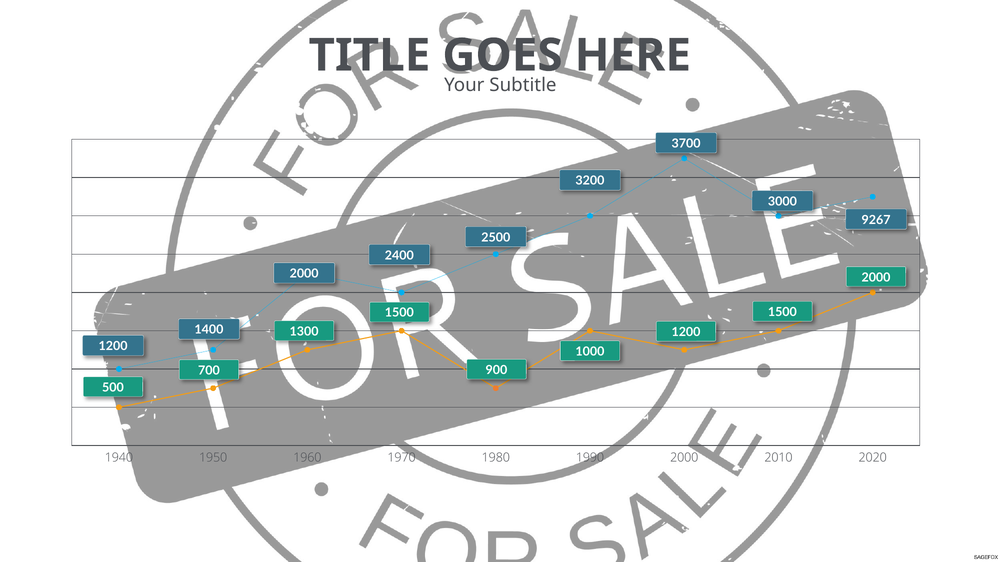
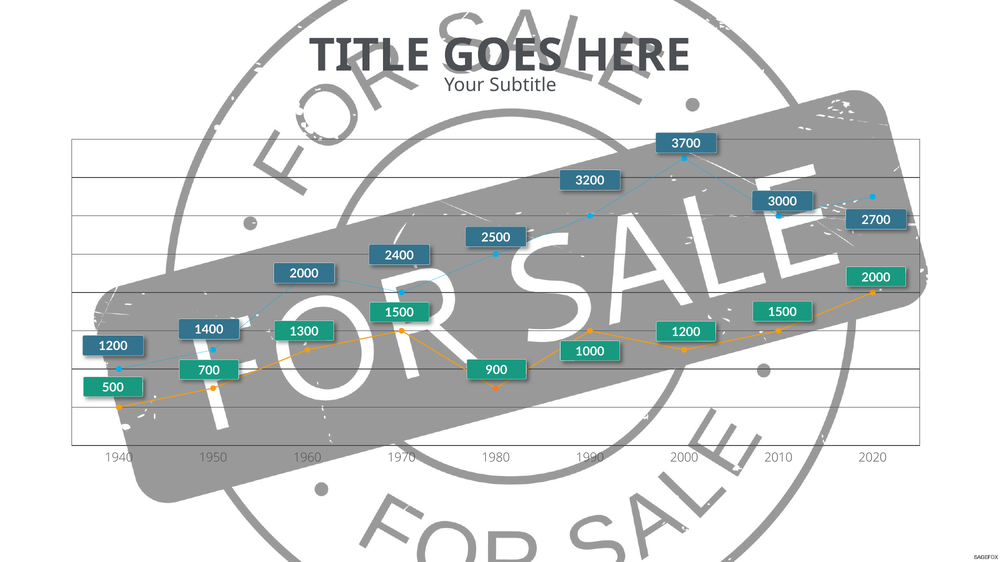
9267: 9267 -> 2700 (876, 220)
